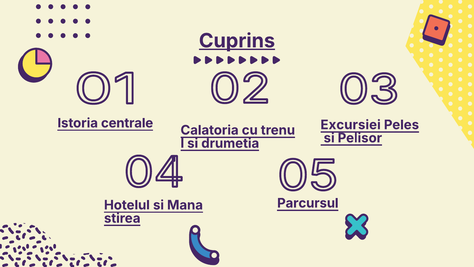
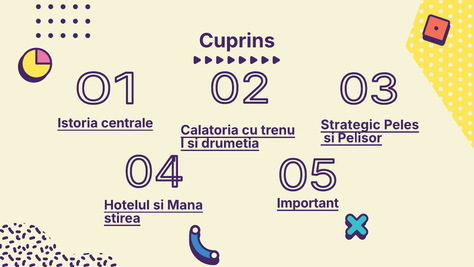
Cuprins underline: present -> none (237, 41)
Excursiei: Excursiei -> Strategic (351, 125)
Parcursul: Parcursul -> Important (308, 203)
